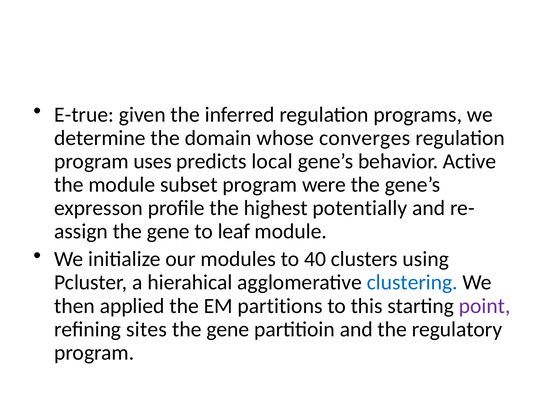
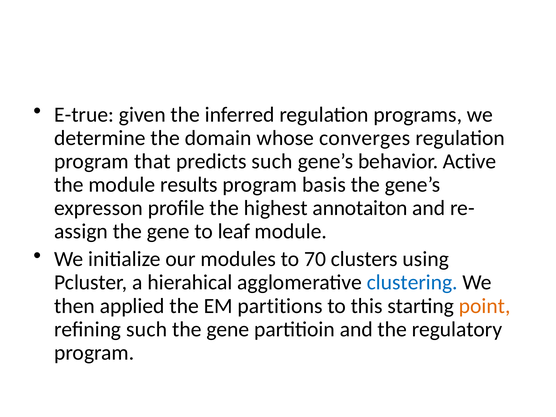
uses: uses -> that (152, 161)
predicts local: local -> such (272, 161)
subset: subset -> results (189, 185)
were: were -> basis (324, 185)
potentially: potentially -> annotaiton (360, 208)
40: 40 -> 70 (315, 259)
point colour: purple -> orange (485, 306)
refining sites: sites -> such (147, 329)
